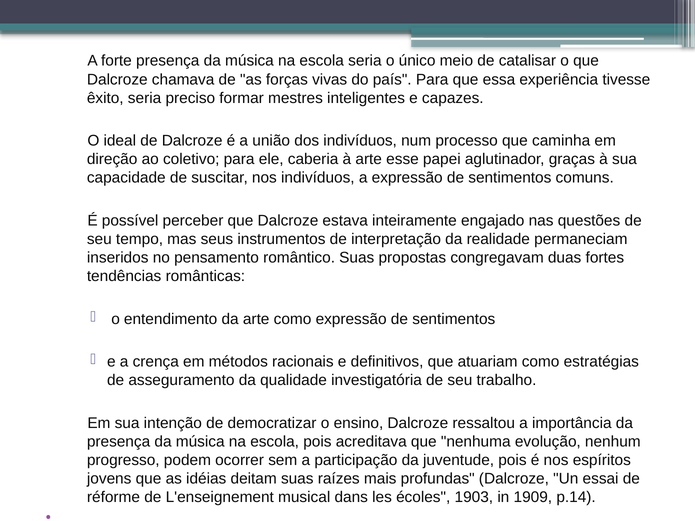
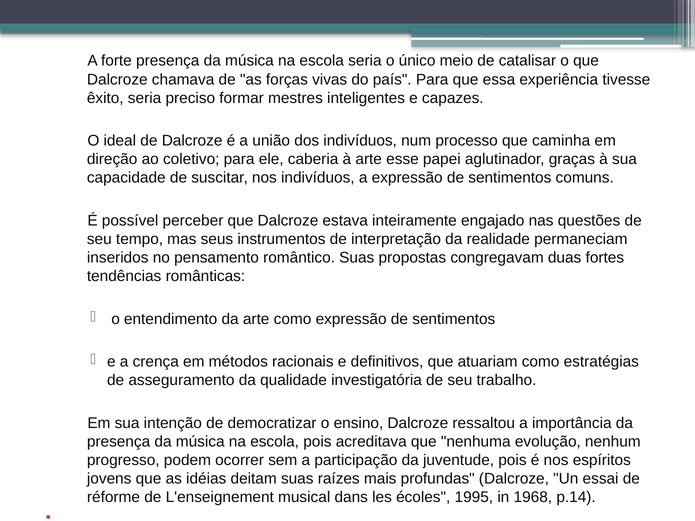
1903: 1903 -> 1995 (474, 497)
1909: 1909 -> 1968 (533, 497)
